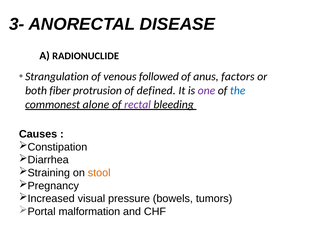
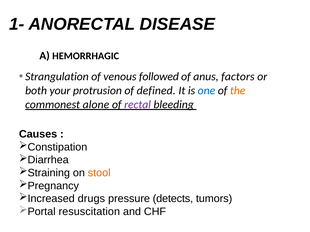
3-: 3- -> 1- (17, 24)
RADIONUCLIDE: RADIONUCLIDE -> HEMORRHAGIC (86, 56)
fiber: fiber -> your (60, 91)
one colour: purple -> blue (206, 91)
the colour: blue -> orange (238, 91)
visual: visual -> drugs (91, 199)
bowels: bowels -> detects (173, 199)
malformation: malformation -> resuscitation (89, 212)
